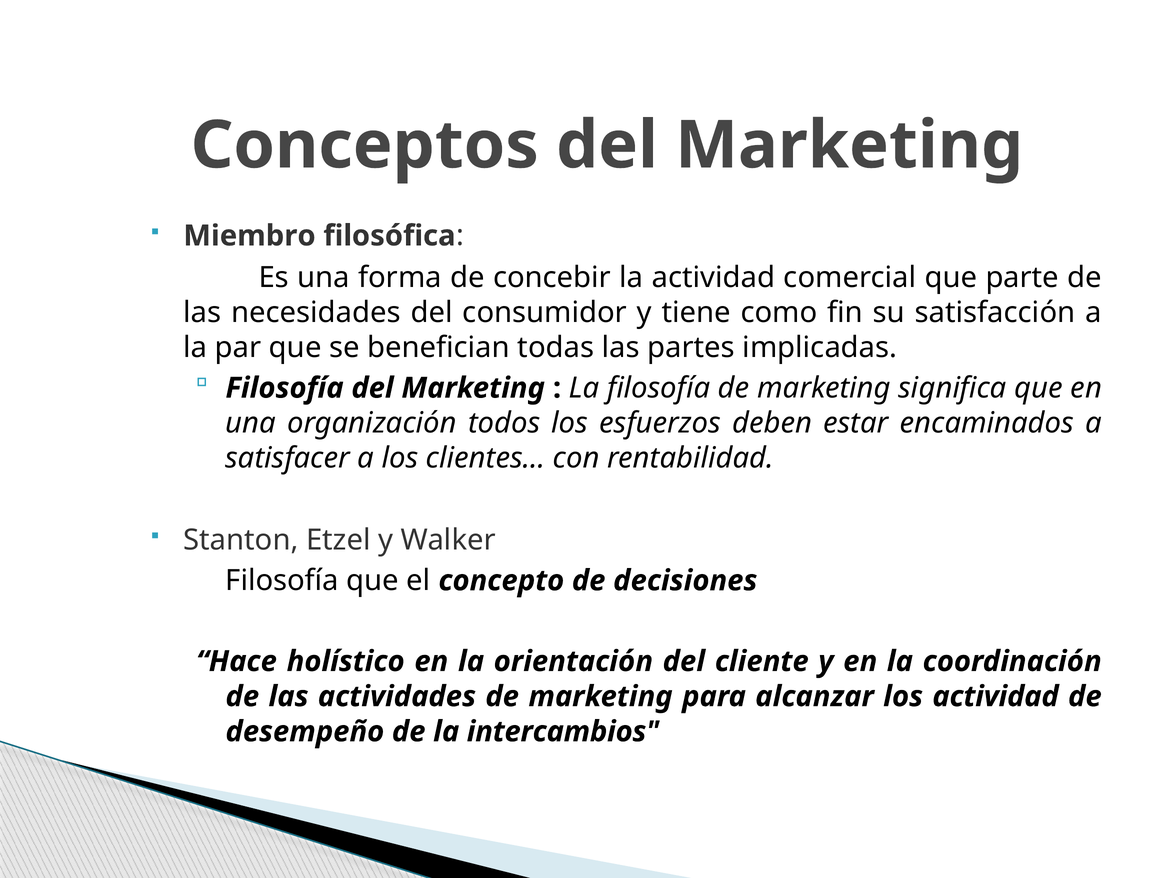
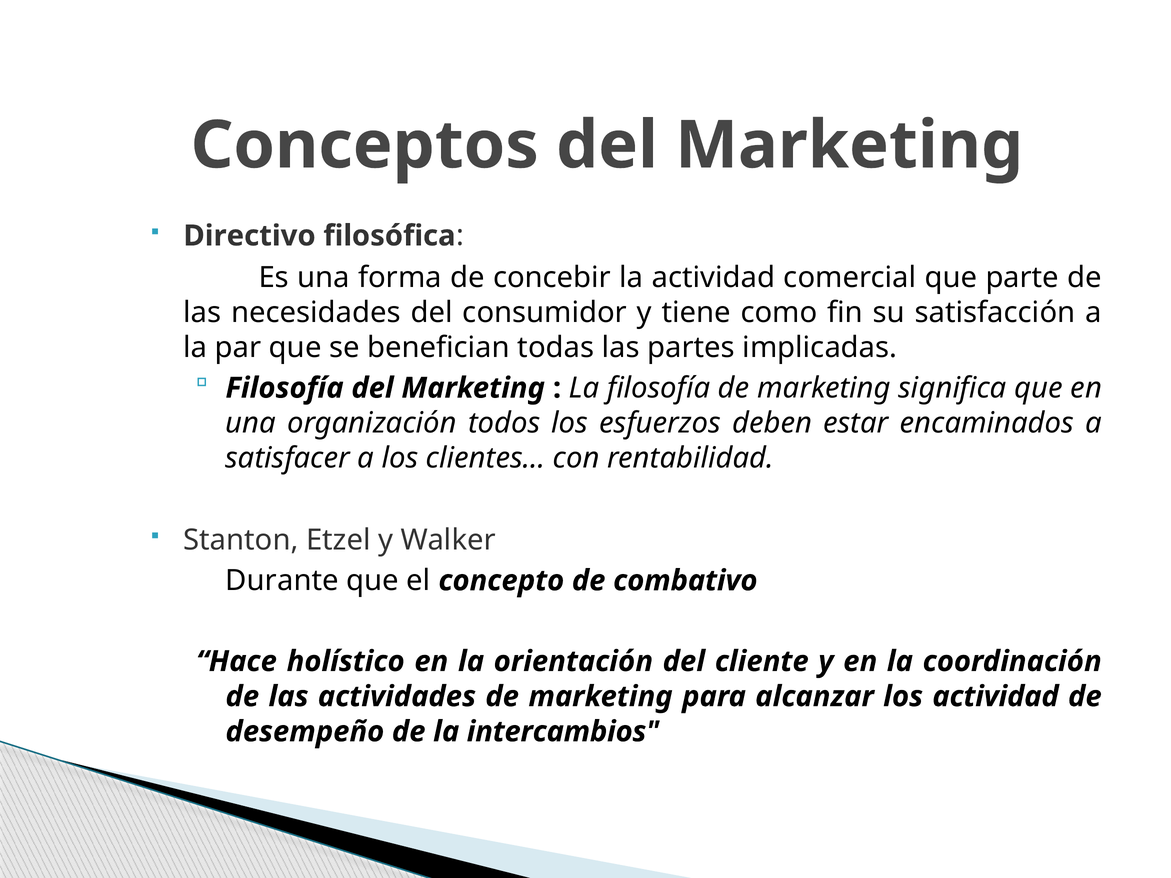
Miembro: Miembro -> Directivo (250, 236)
Filosofía: Filosofía -> Durante (282, 581)
decisiones: decisiones -> combativo (685, 581)
